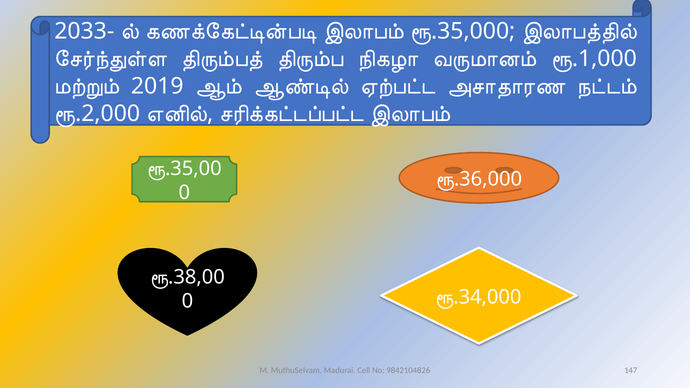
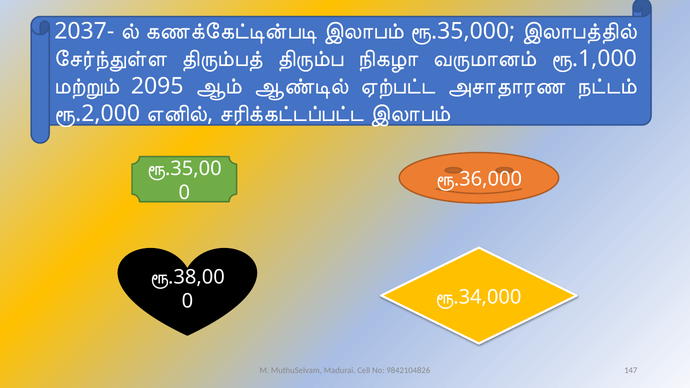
2033-: 2033- -> 2037- (84, 31)
2019: 2019 -> 2095 (157, 86)
